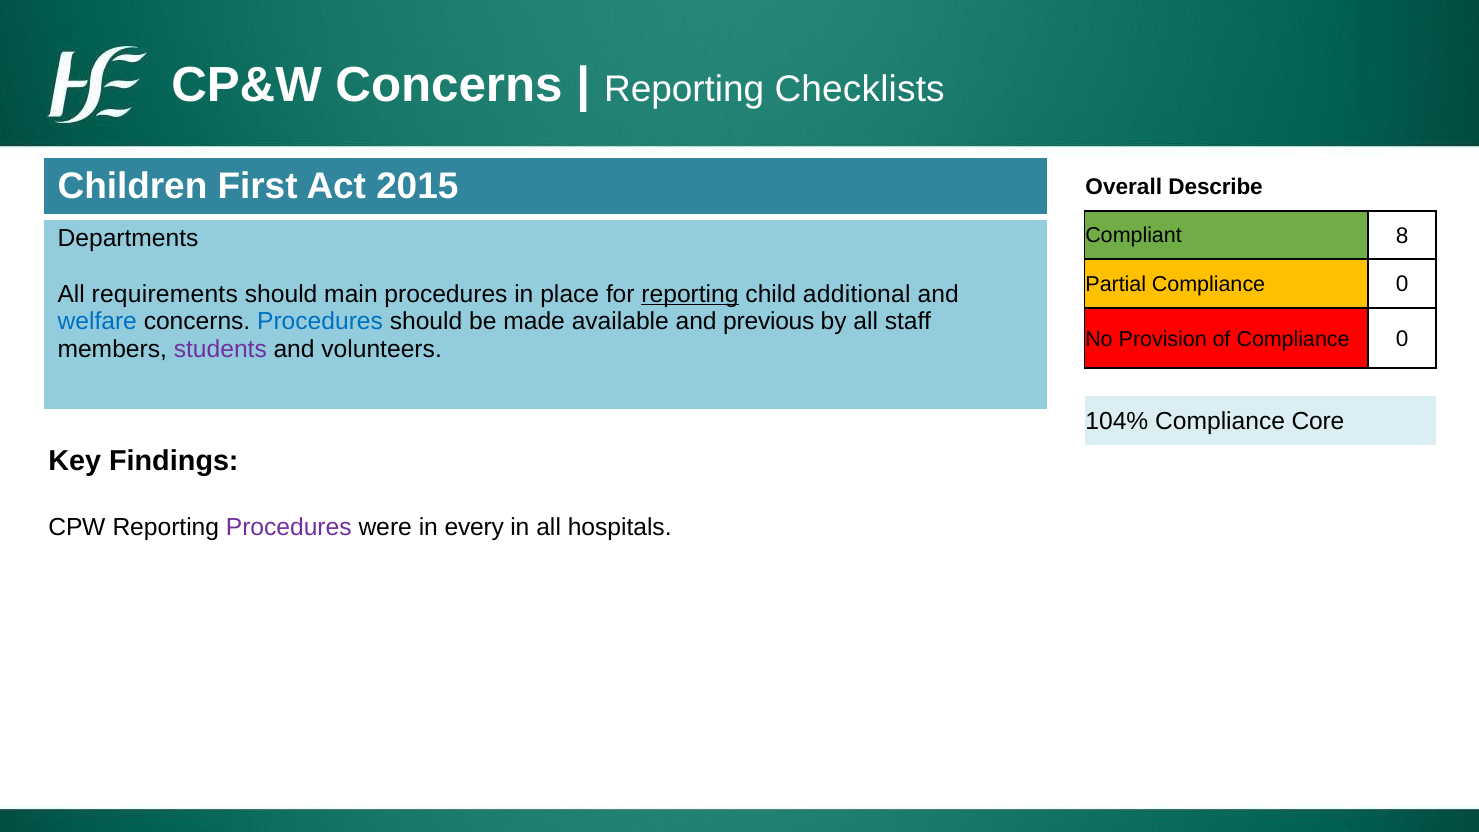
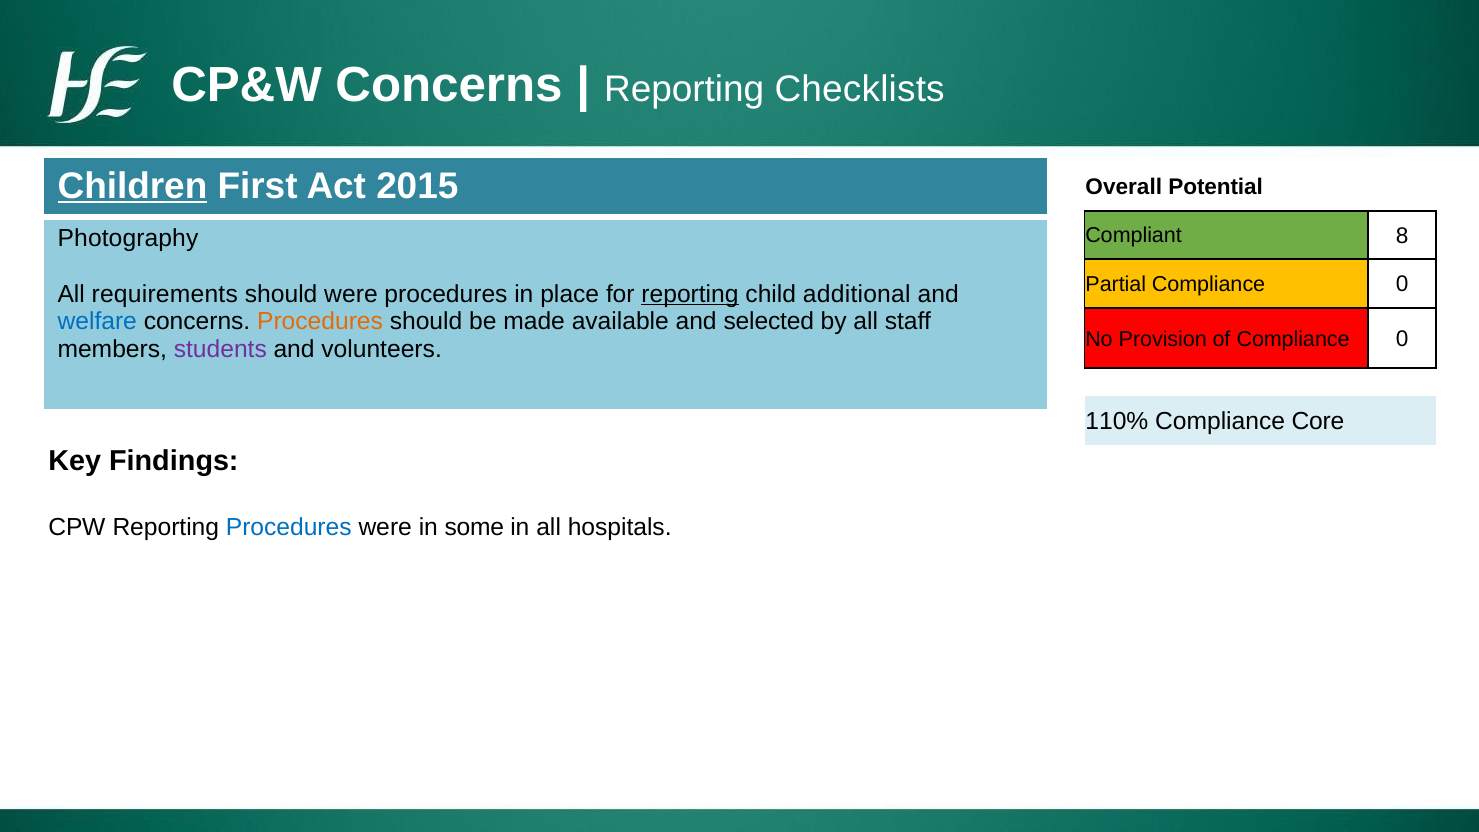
Children underline: none -> present (133, 186)
Describe: Describe -> Potential (1216, 187)
Departments: Departments -> Photography (128, 239)
should main: main -> were (351, 294)
Procedures colour: blue -> orange (320, 322)
previous: previous -> selected (769, 322)
104%: 104% -> 110% (1117, 422)
Procedures colour: purple -> blue (289, 527)
every: every -> some (474, 527)
